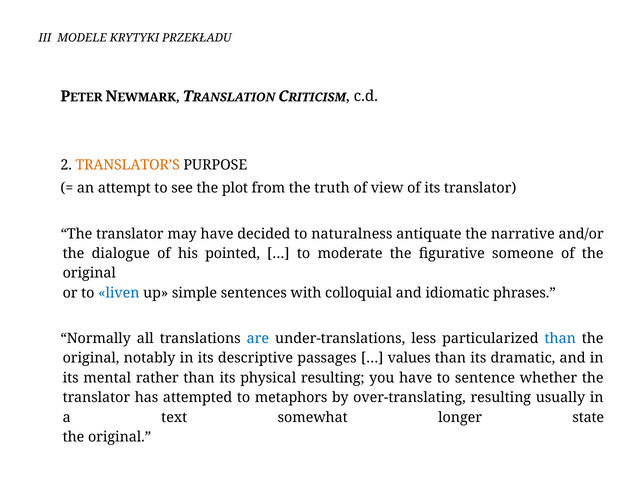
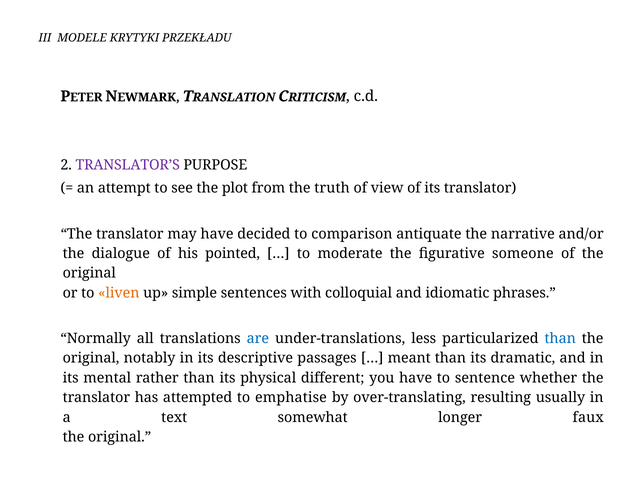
TRANSLATOR’S colour: orange -> purple (128, 165)
naturalness: naturalness -> comparison (352, 233)
liven colour: blue -> orange (119, 292)
values: values -> meant (409, 358)
physical resulting: resulting -> different (333, 377)
metaphors: metaphors -> emphatise (291, 397)
state: state -> faux (588, 417)
